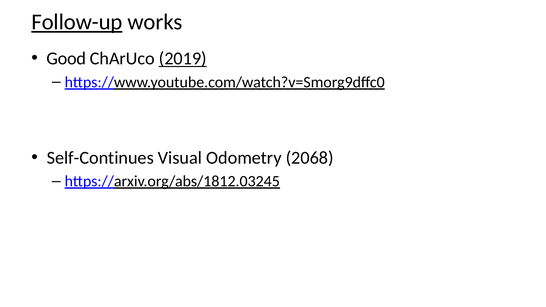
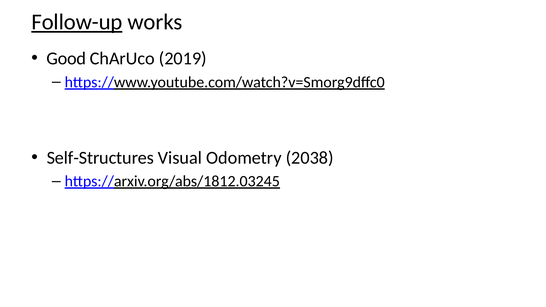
2019 underline: present -> none (183, 59)
Self-Continues: Self-Continues -> Self-Structures (100, 158)
2068: 2068 -> 2038 (310, 158)
